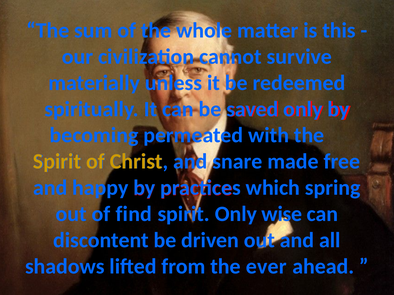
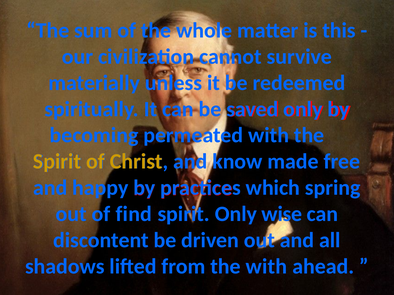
snare: snare -> know (237, 162)
the ever: ever -> with (266, 267)
